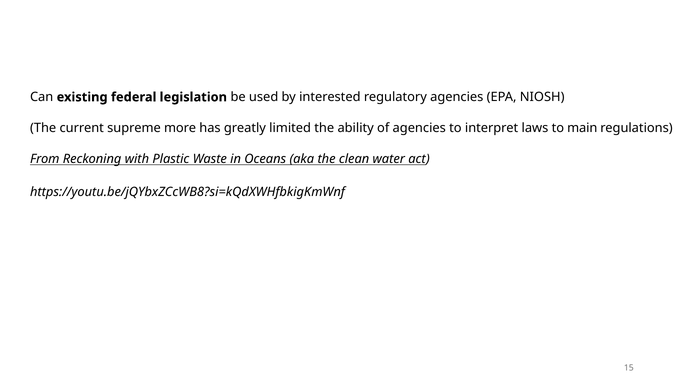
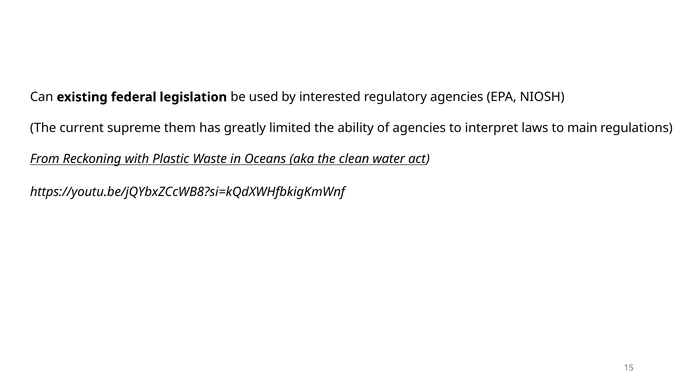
more: more -> them (180, 128)
